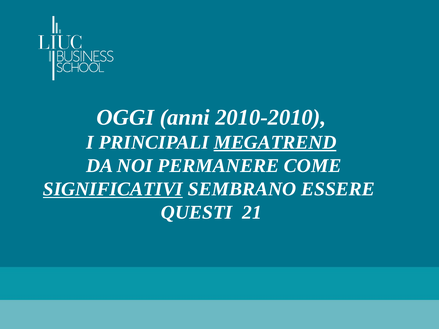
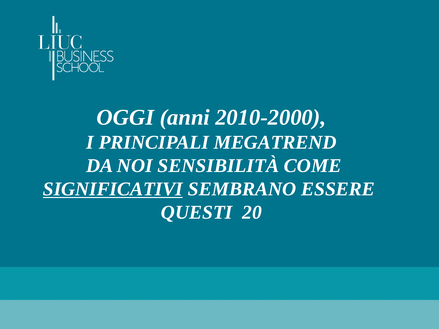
2010-2010: 2010-2010 -> 2010-2000 (271, 117)
MEGATREND underline: present -> none (275, 142)
PERMANERE: PERMANERE -> SENSIBILITÀ (218, 166)
21: 21 -> 20 (252, 213)
